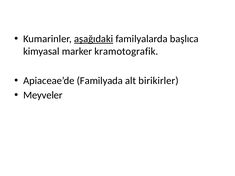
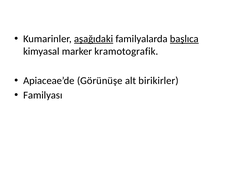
başlıca underline: none -> present (184, 39)
Familyada: Familyada -> Görünüşe (100, 81)
Meyveler: Meyveler -> Familyası (43, 95)
